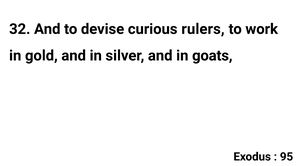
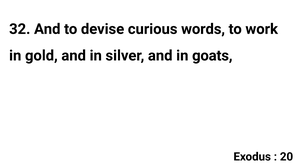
rulers: rulers -> words (203, 29)
95: 95 -> 20 (286, 157)
